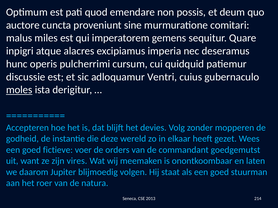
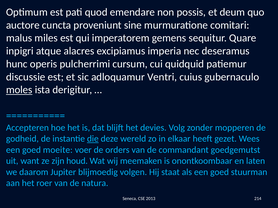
die underline: none -> present (93, 139)
fictieve: fictieve -> moeite (58, 150)
vires: vires -> houd (77, 161)
